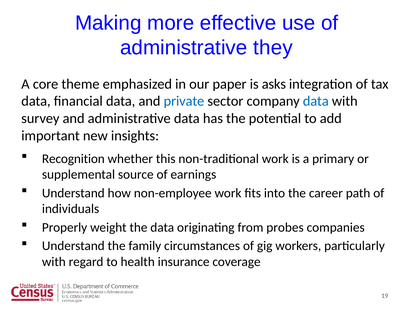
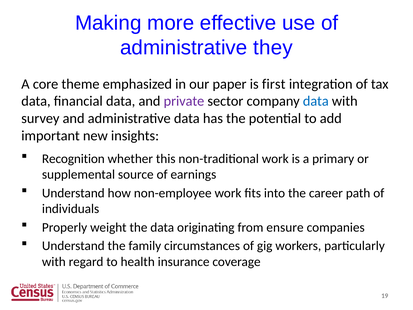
asks: asks -> first (274, 84)
private colour: blue -> purple (184, 101)
probes: probes -> ensure (285, 227)
